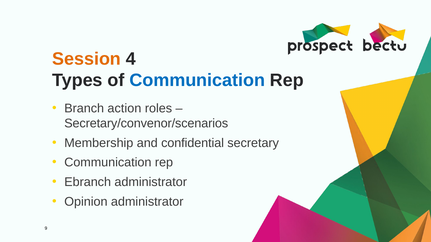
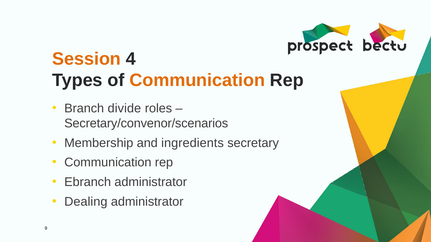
Communication colour: blue -> orange (197, 81)
action: action -> divide (124, 109)
confidential: confidential -> ingredients (192, 143)
Opinion: Opinion -> Dealing (86, 202)
